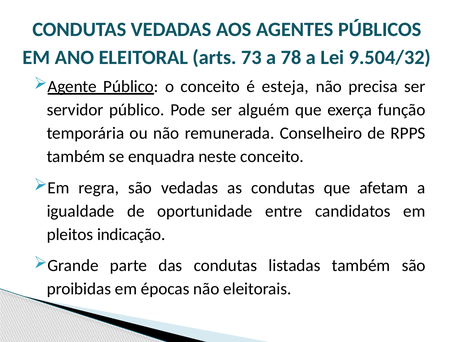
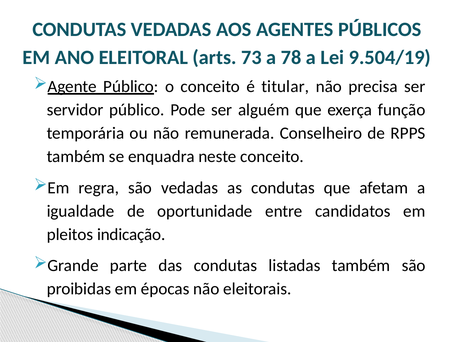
9.504/32: 9.504/32 -> 9.504/19 (390, 57)
esteja: esteja -> titular (285, 86)
